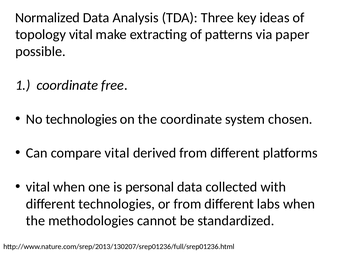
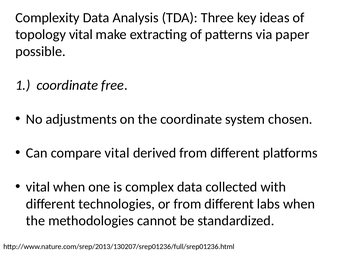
Normalized: Normalized -> Complexity (47, 18)
No technologies: technologies -> adjustments (81, 119)
personal: personal -> complex (150, 187)
